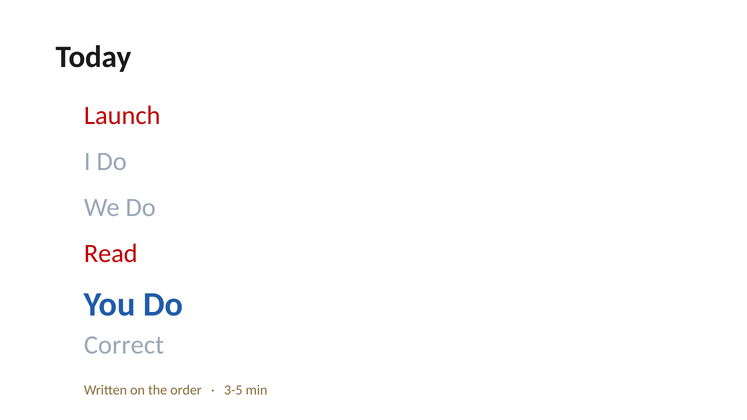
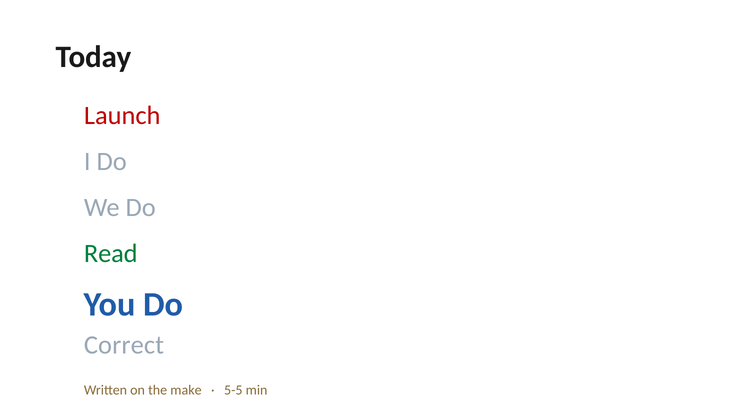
Read colour: red -> green (111, 254)
order: order -> make (186, 390)
3-5: 3-5 -> 5-5 (233, 390)
